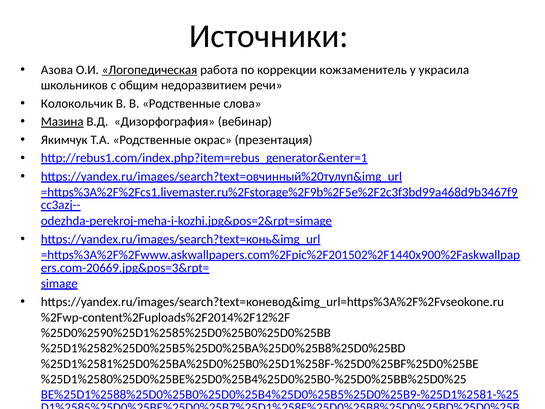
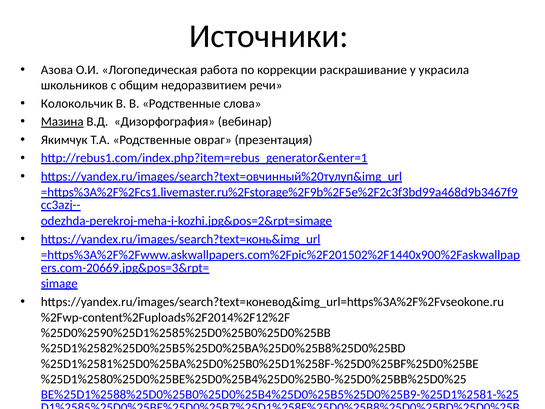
Логопедическая underline: present -> none (150, 70)
кожзаменитель: кожзаменитель -> раскрашивание (363, 70)
окрас: окрас -> овраг (213, 140)
